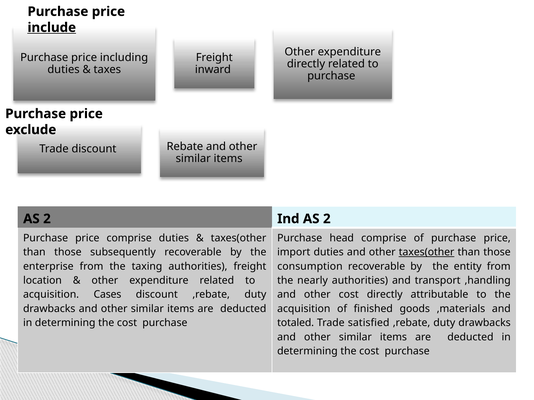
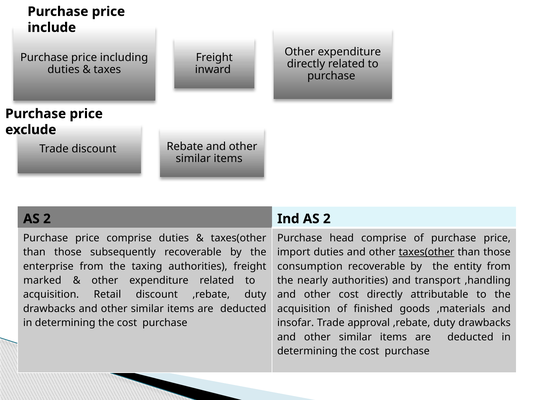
include underline: present -> none (52, 28)
location: location -> marked (42, 281)
Cases: Cases -> Retail (107, 295)
totaled: totaled -> insofar (296, 323)
satisfied: satisfied -> approval (369, 323)
